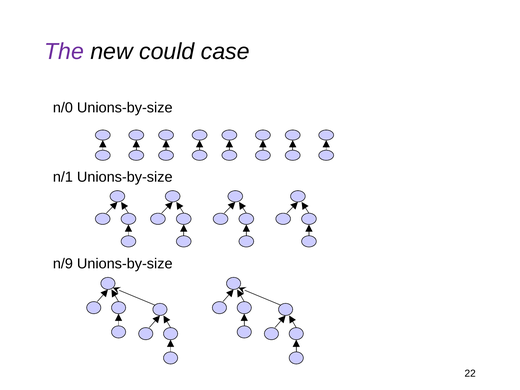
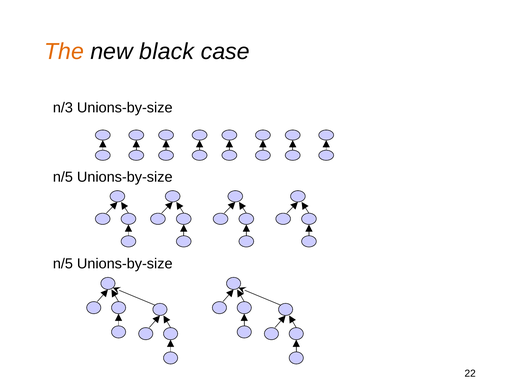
The colour: purple -> orange (64, 51)
could: could -> black (167, 51)
n/0: n/0 -> n/3 (63, 108)
n/1: n/1 -> n/5 (63, 177)
n/9: n/9 -> n/5 (63, 264)
